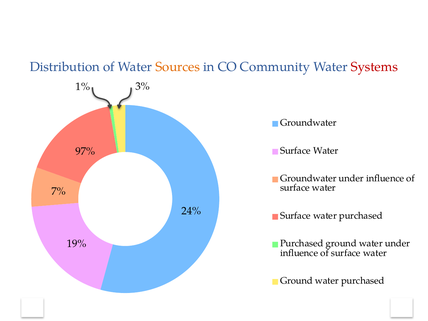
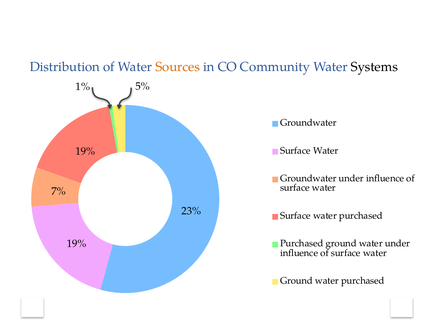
Systems colour: red -> black (374, 67)
3%: 3% -> 5% (143, 86)
97%: 97% -> 19% (85, 151)
24%: 24% -> 23% (191, 211)
